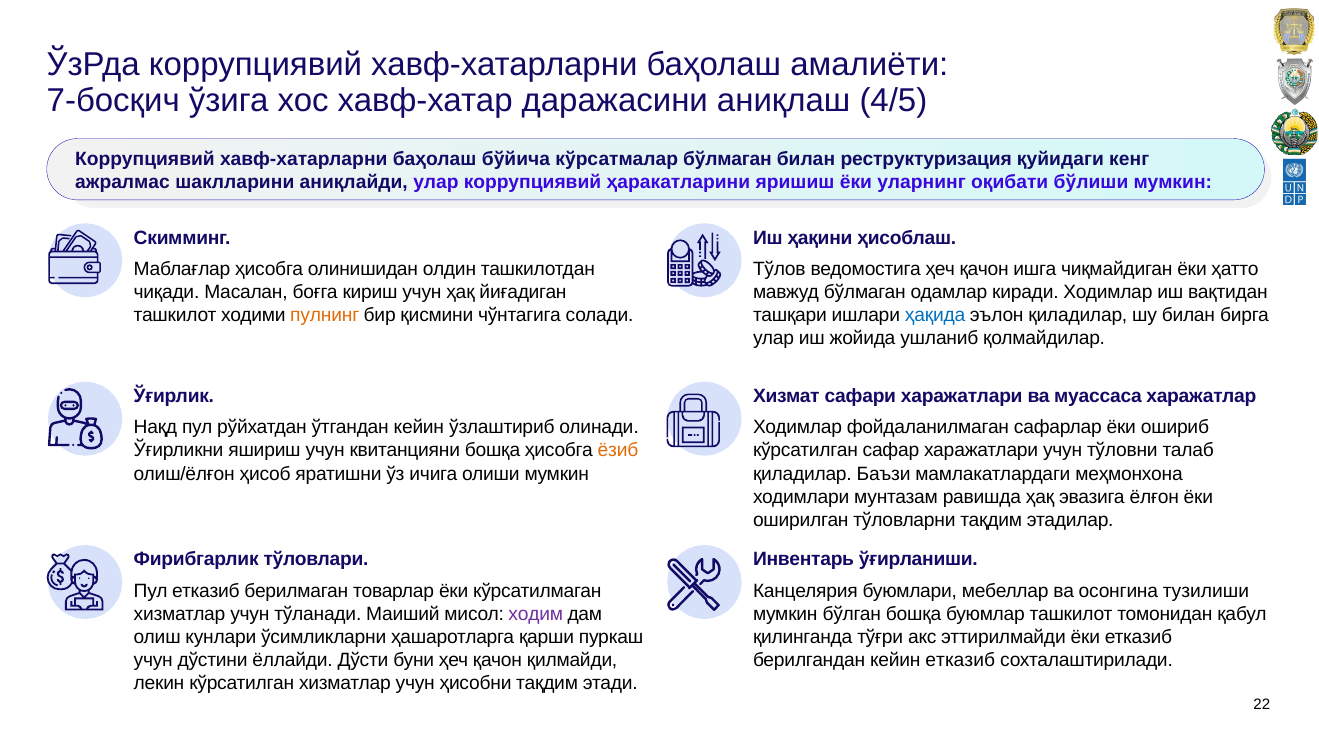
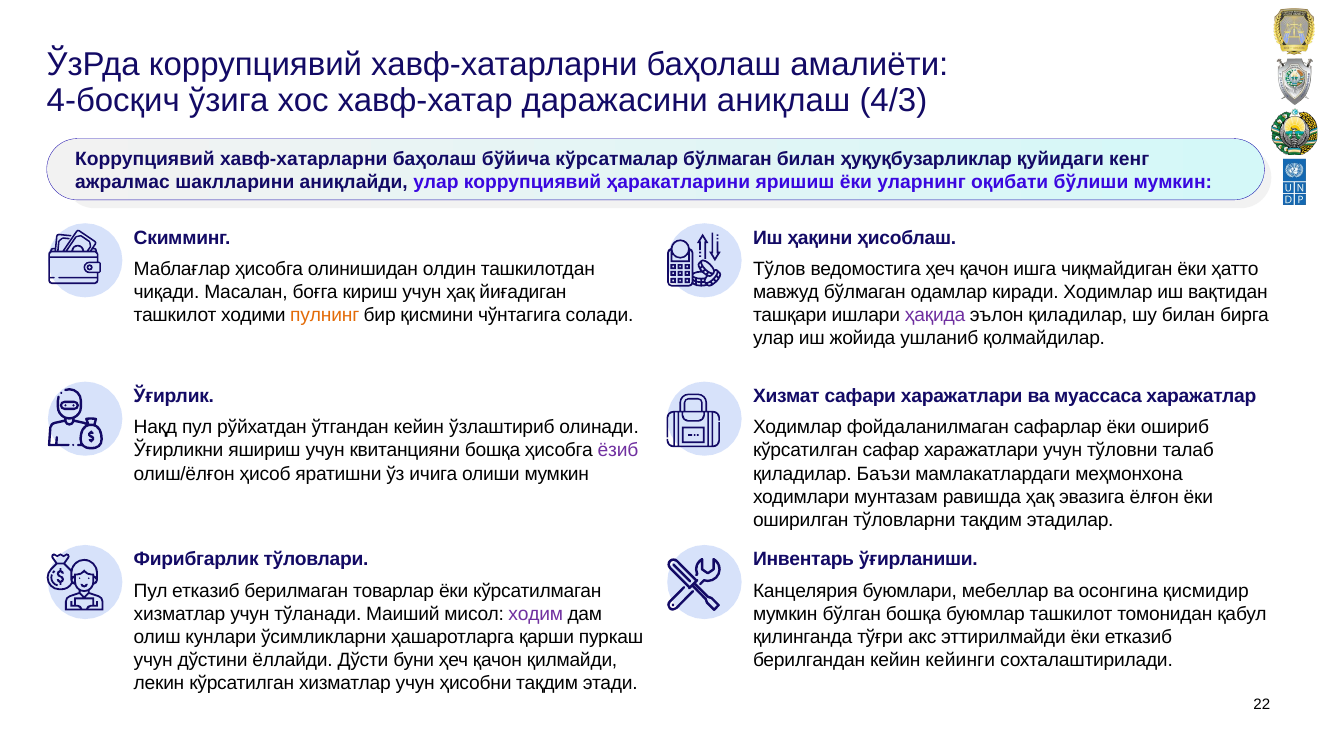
7-босқич: 7-босқич -> 4-босқич (113, 101)
4/5: 4/5 -> 4/3 (893, 101)
реструктуризация: реструктуризация -> ҳуқуқбузарликлар (926, 159)
ҳақида colour: blue -> purple (935, 315)
ёзиб colour: orange -> purple (618, 451)
тузилиши: тузилиши -> қисмидир (1206, 591)
кейин етказиб: етказиб -> кейинги (960, 660)
